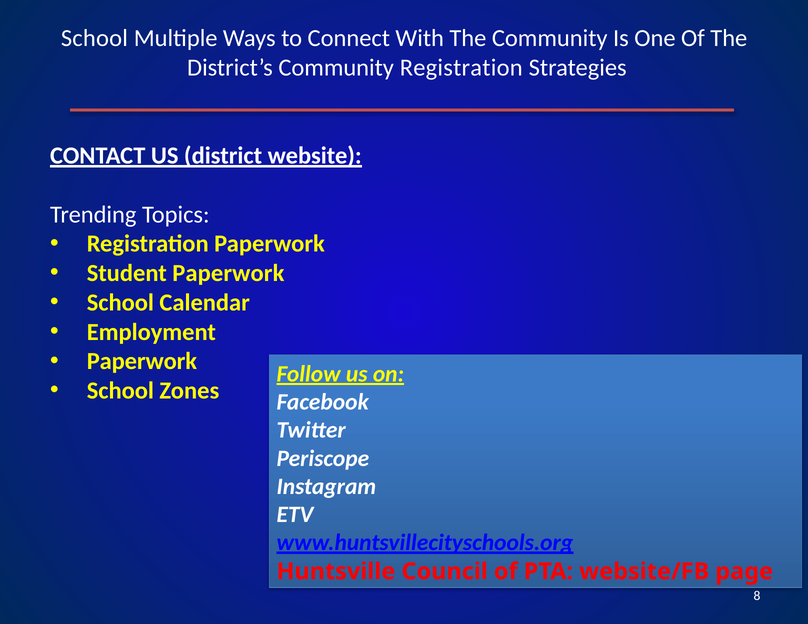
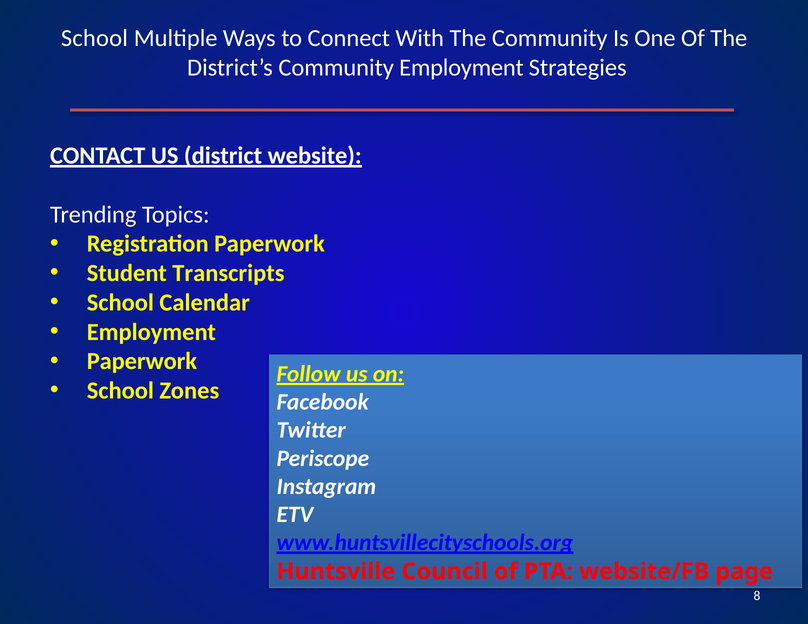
Community Registration: Registration -> Employment (461, 68)
Student Paperwork: Paperwork -> Transcripts (228, 273)
